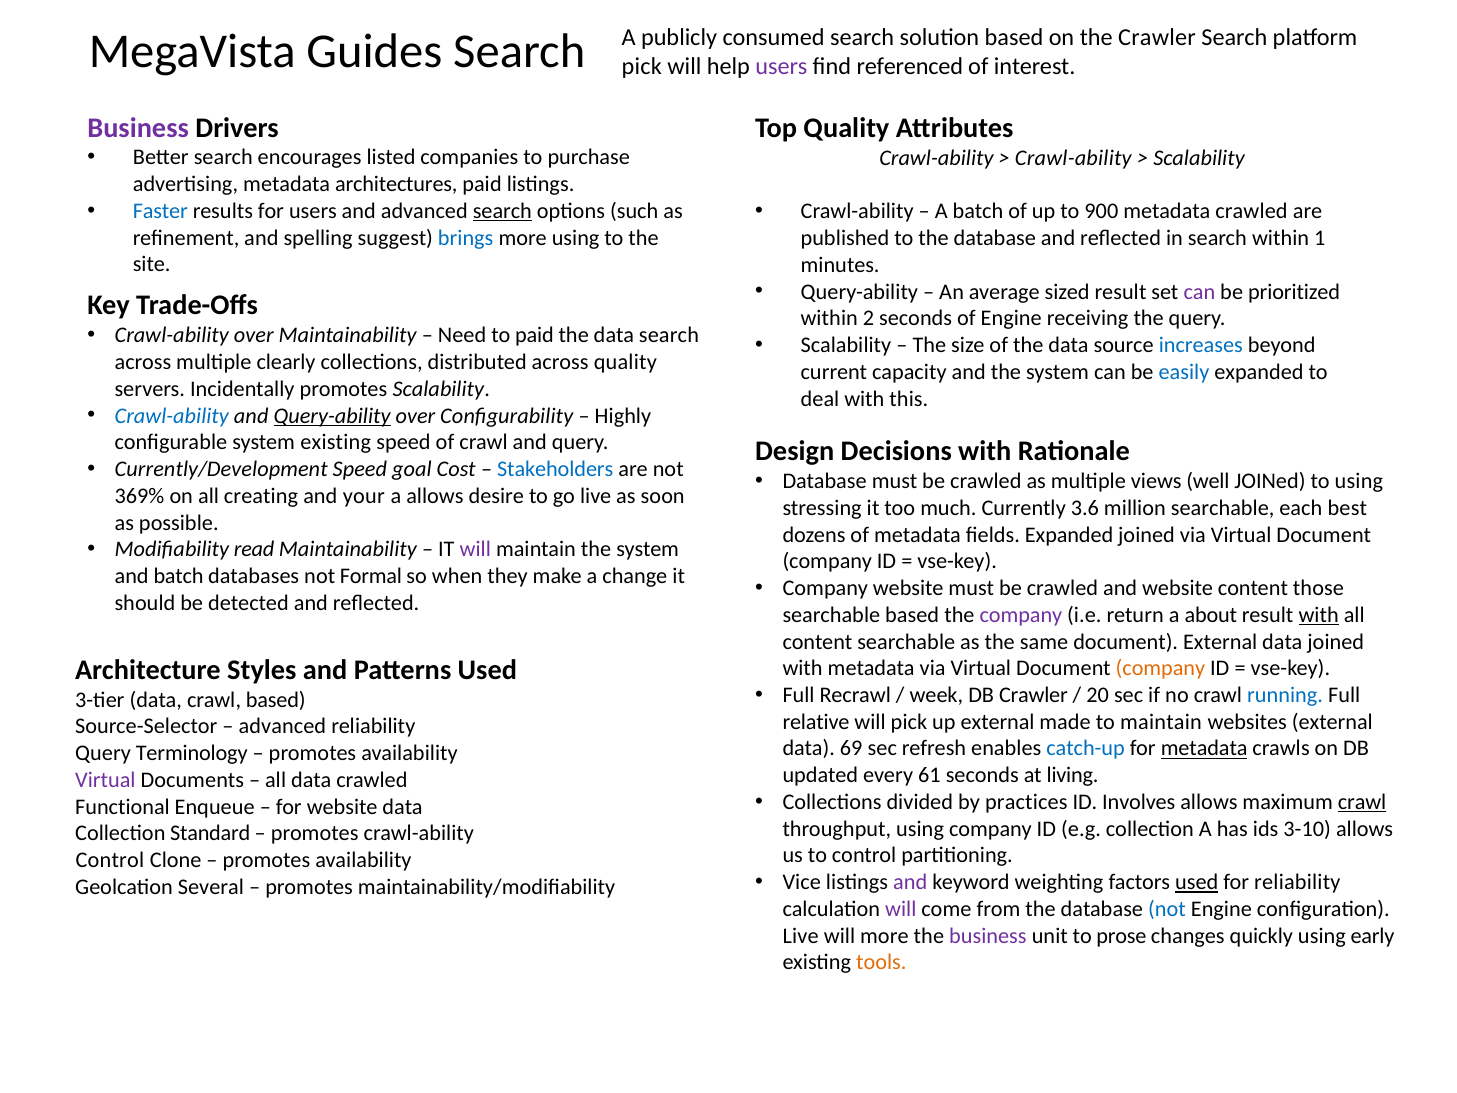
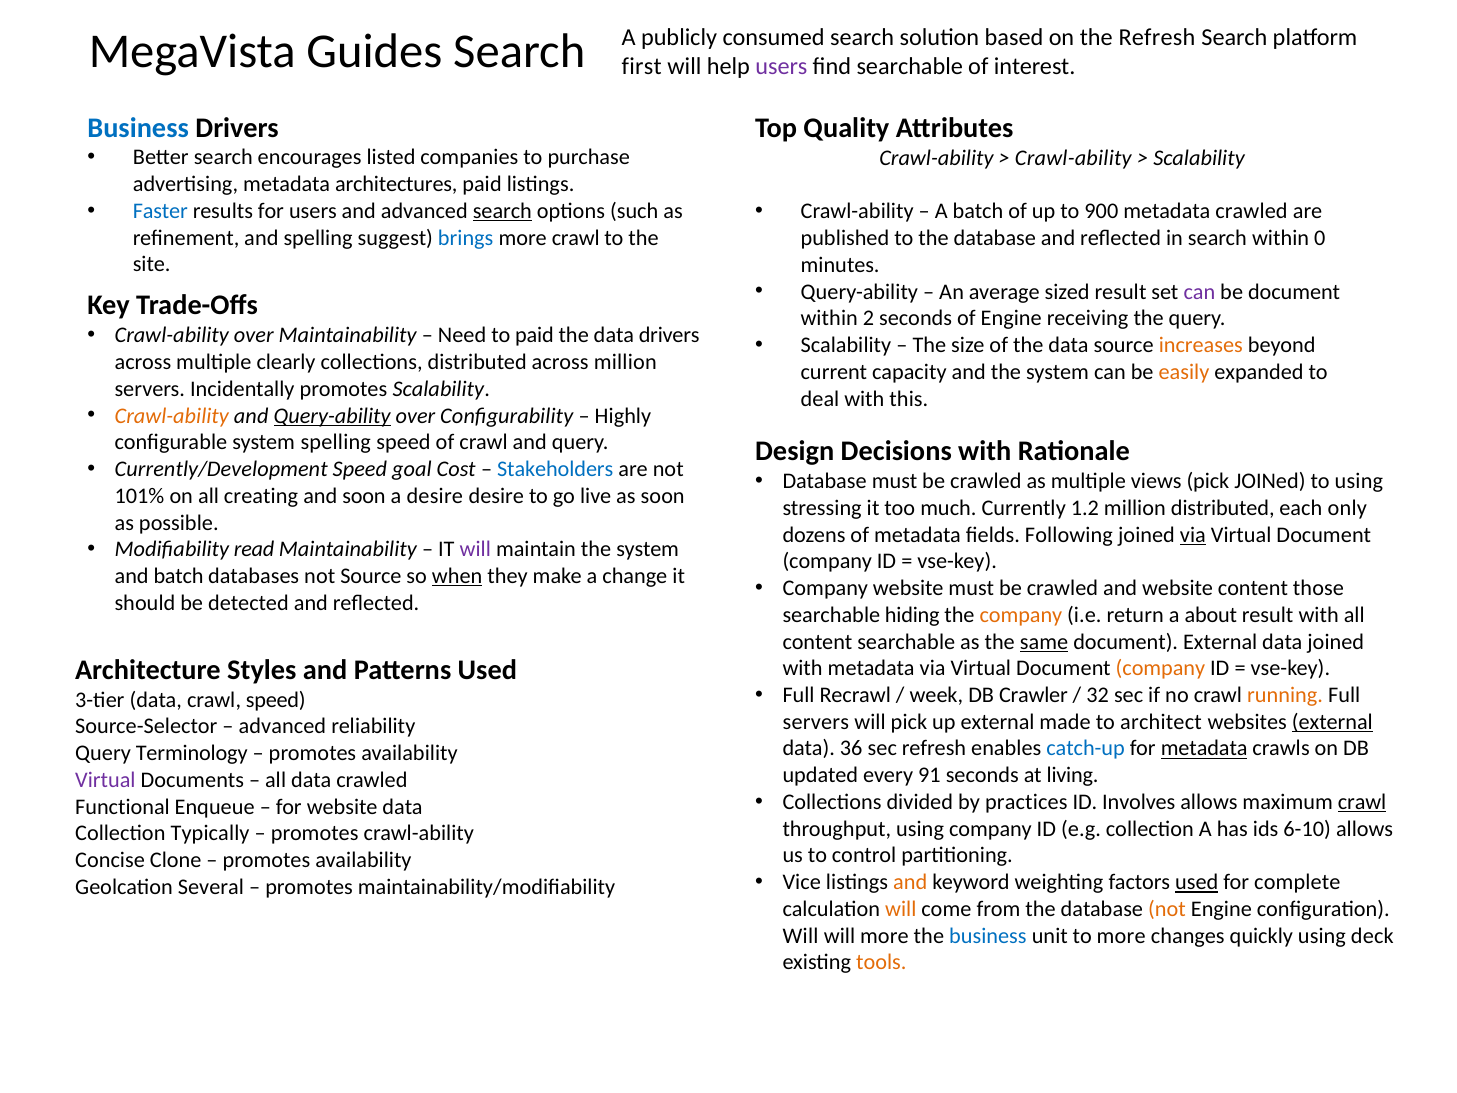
the Crawler: Crawler -> Refresh (1157, 37)
pick: pick -> first (642, 66)
find referenced: referenced -> searchable (910, 66)
Business colour: purple -> blue (138, 128)
more using: using -> crawl (576, 238)
1: 1 -> 0 (1320, 238)
be prioritized: prioritized -> document (1294, 292)
data search: search -> drivers (669, 335)
increases colour: blue -> orange (1201, 345)
across quality: quality -> million (625, 362)
easily colour: blue -> orange (1184, 372)
Crawl-ability colour: blue -> orange (172, 416)
system existing: existing -> spelling (336, 442)
views well: well -> pick (1208, 481)
369%: 369% -> 101% (139, 496)
and your: your -> soon (364, 496)
a allows: allows -> desire (435, 496)
3.6: 3.6 -> 1.2 (1085, 508)
million searchable: searchable -> distributed (1223, 508)
best: best -> only (1347, 508)
Expanded: Expanded -> Following (1069, 535)
via underline: none -> present (1193, 535)
not Formal: Formal -> Source (371, 576)
when underline: none -> present (457, 576)
based: based -> hiding (912, 615)
company colour: purple -> orange (1021, 615)
with underline: present -> none (1319, 615)
same underline: none -> present (1044, 642)
20: 20 -> 32 (1098, 695)
running colour: blue -> orange (1285, 695)
crawl based: based -> speed (276, 700)
relative: relative -> servers (816, 722)
to maintain: maintain -> architect (1161, 722)
external underline: none -> present (1332, 722)
69: 69 -> 36 (851, 748)
61: 61 -> 91 (929, 775)
3-10: 3-10 -> 6-10 (1307, 829)
Standard: Standard -> Typically (210, 833)
Control: Control -> Concise (110, 860)
and colour: purple -> orange (910, 882)
for reliability: reliability -> complete (1297, 882)
will colour: purple -> orange (901, 909)
not colour: blue -> orange (1167, 909)
Live: Live -> Will (801, 936)
business colour: purple -> blue (988, 936)
to prose: prose -> more (1121, 936)
early: early -> deck (1372, 936)
